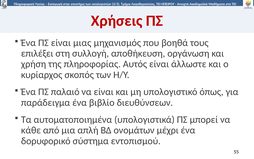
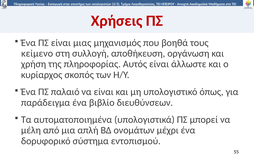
επιλέξει: επιλέξει -> κείμενο (37, 53)
κάθε: κάθε -> μέλη (31, 130)
